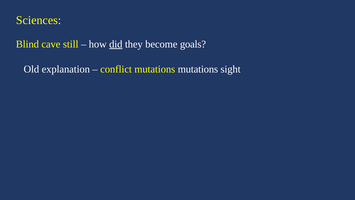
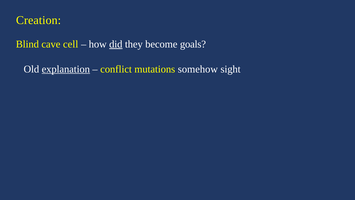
Sciences: Sciences -> Creation (39, 20)
still: still -> cell (71, 44)
explanation underline: none -> present (66, 69)
mutations mutations: mutations -> somehow (198, 69)
